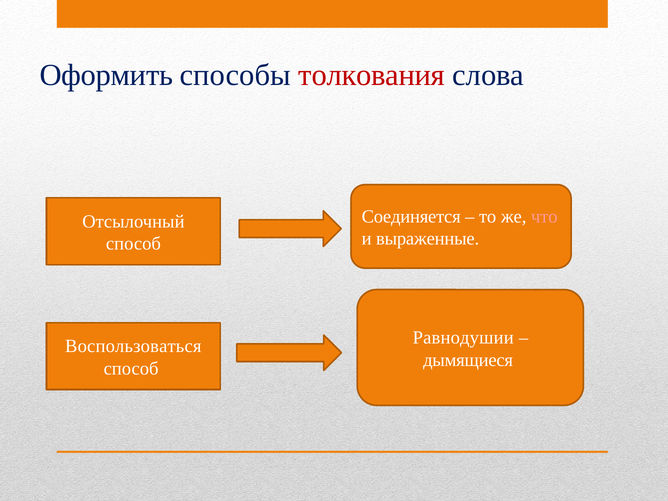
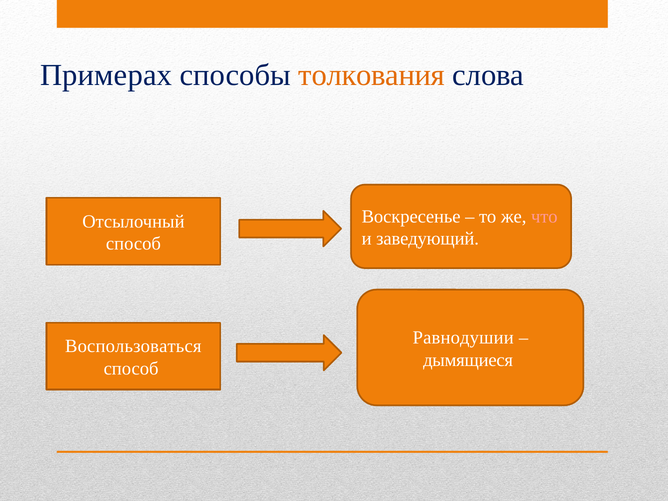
Оформить: Оформить -> Примерах (106, 75)
толкования colour: red -> orange (372, 75)
Соединяется: Соединяется -> Воскресенье (411, 217)
выраженные: выраженные -> заведующий (428, 239)
